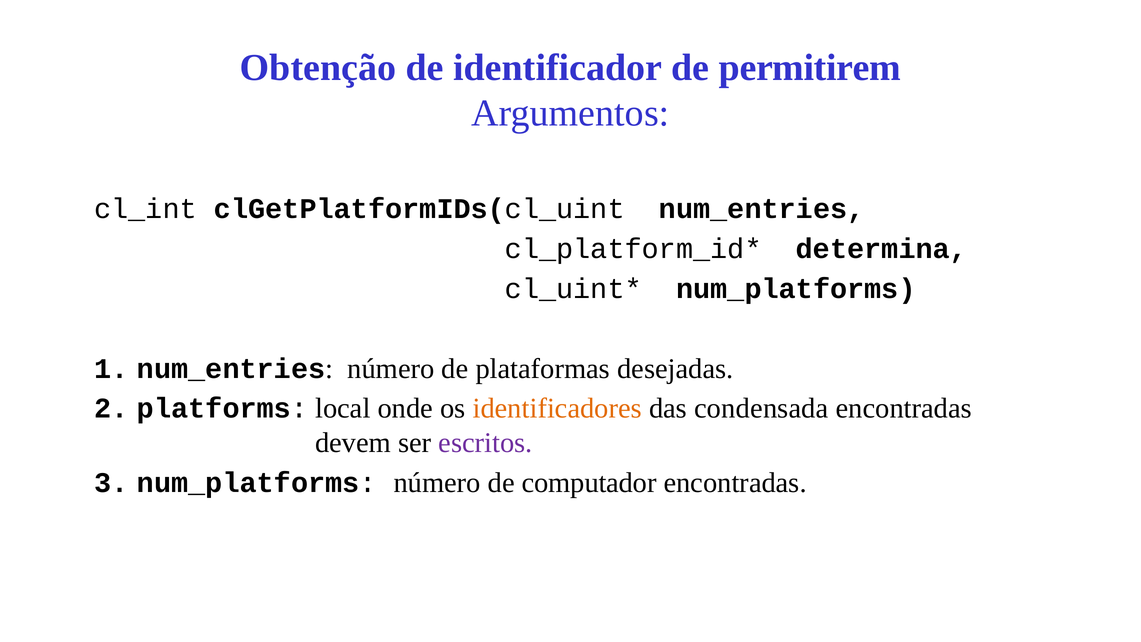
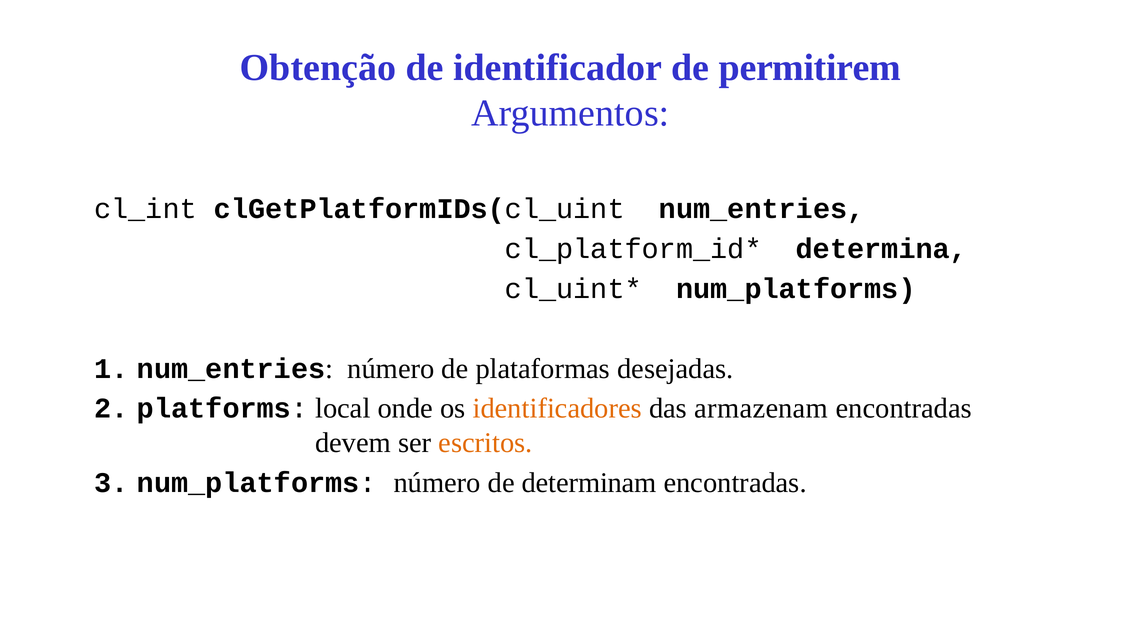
condensada: condensada -> armazenam (761, 408)
escritos colour: purple -> orange (486, 443)
computador: computador -> determinam (589, 483)
